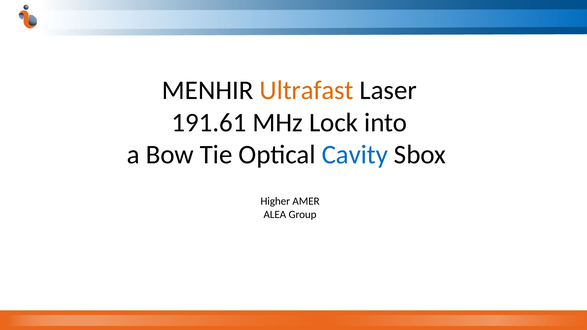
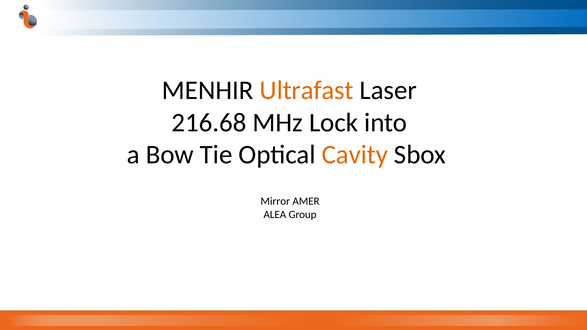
191.61: 191.61 -> 216.68 (209, 123)
Cavity colour: blue -> orange (355, 155)
Higher: Higher -> Mirror (275, 201)
